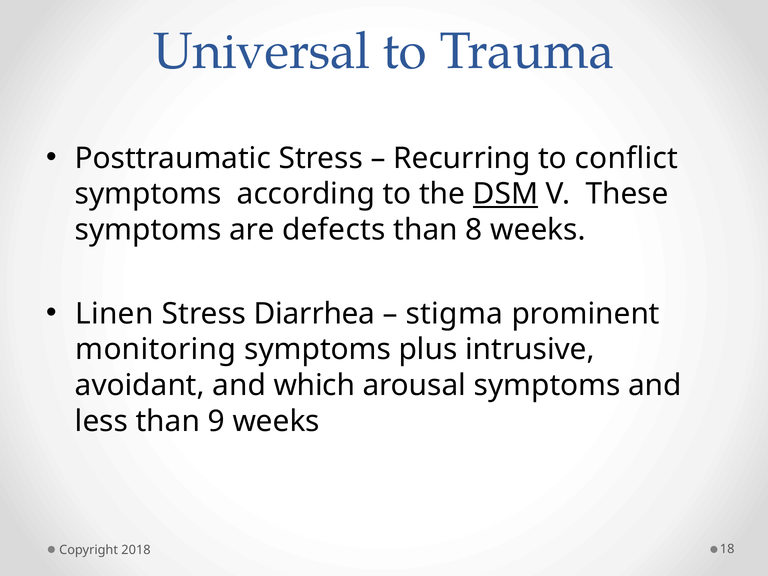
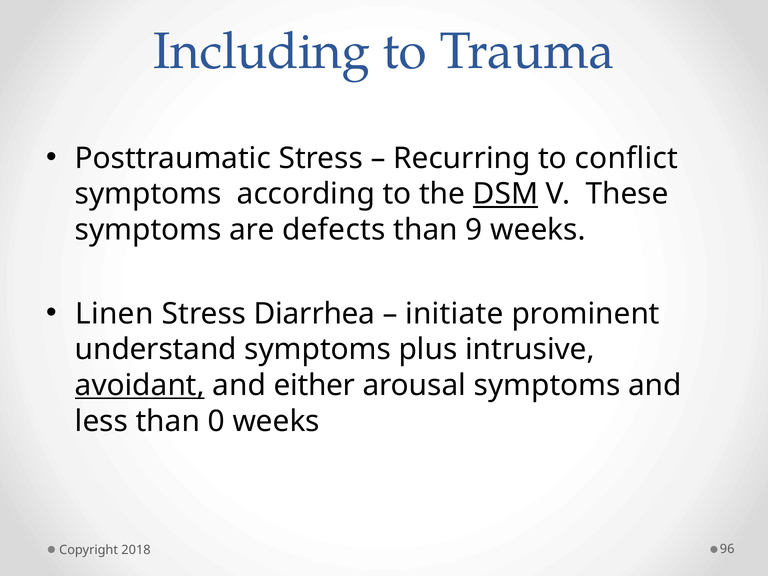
Universal: Universal -> Including (262, 51)
8: 8 -> 9 (474, 230)
stigma: stigma -> initiate (454, 314)
monitoring: monitoring -> understand (156, 350)
avoidant underline: none -> present (140, 385)
which: which -> either (314, 385)
9: 9 -> 0 (216, 421)
18: 18 -> 96 (727, 549)
